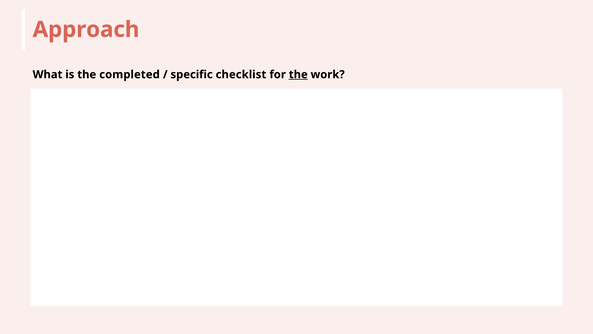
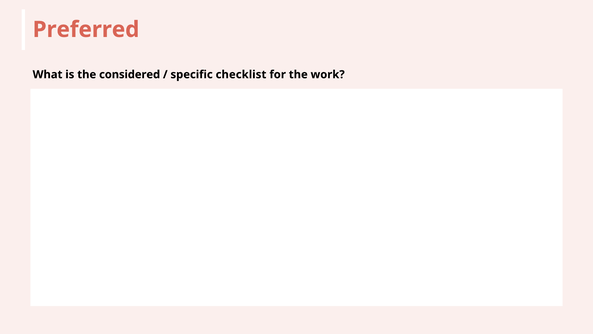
Approach: Approach -> Preferred (86, 30)
completed: completed -> considered (130, 74)
the underline: present -> none (298, 74)
